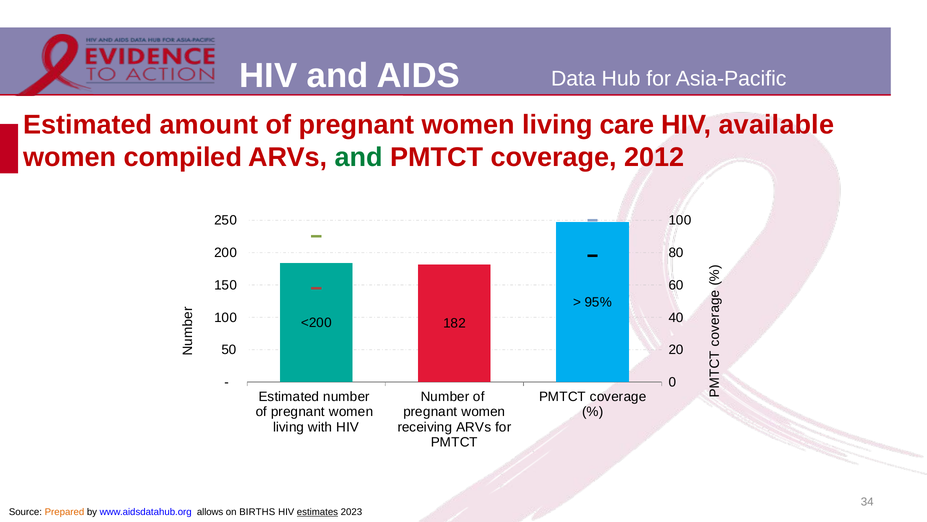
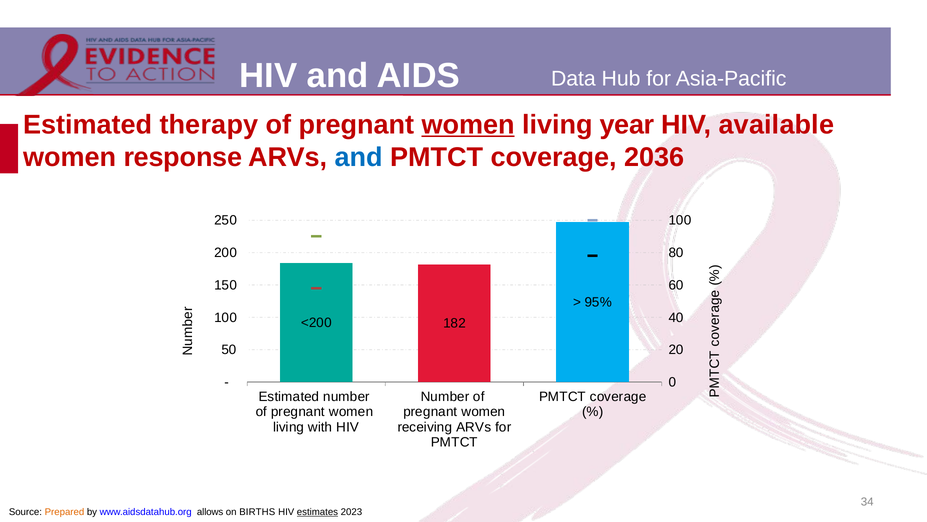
amount: amount -> therapy (209, 125)
women underline: none -> present (468, 125)
care: care -> year (627, 125)
compiled: compiled -> response (183, 157)
and colour: green -> blue (359, 157)
2012: 2012 -> 2036 (654, 157)
